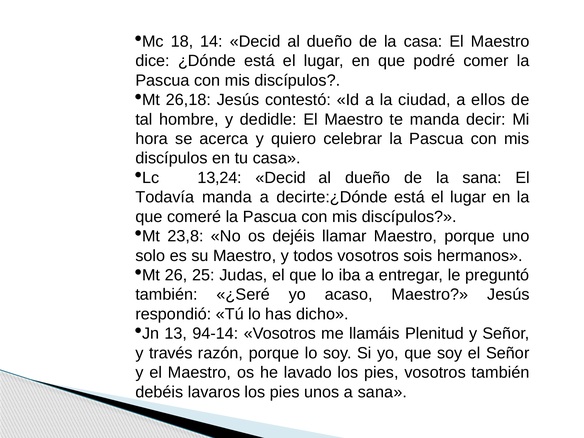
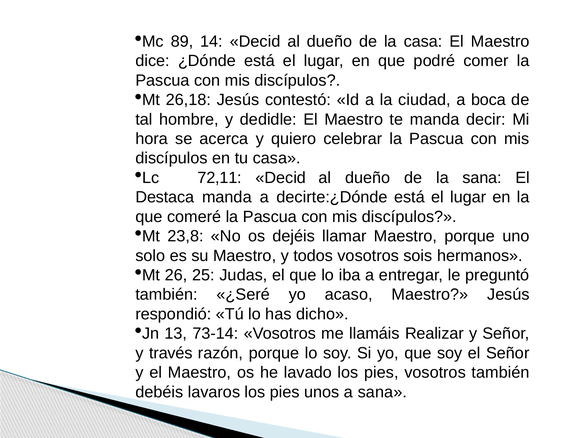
18: 18 -> 89 (182, 41)
ellos: ellos -> boca (488, 100)
13,24: 13,24 -> 72,11 (220, 178)
Todavía: Todavía -> Destaca (165, 197)
94-14: 94-14 -> 73-14 (215, 334)
Plenitud: Plenitud -> Realizar (434, 334)
